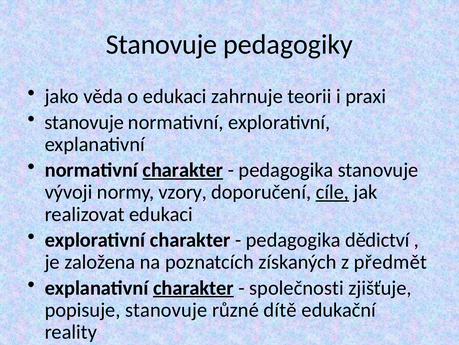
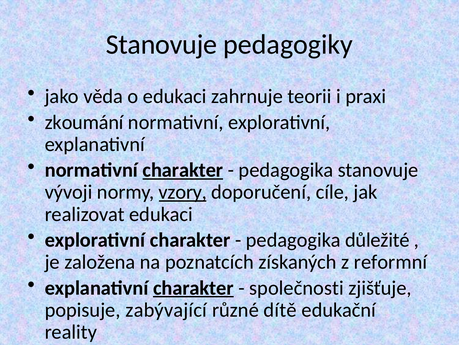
stanovuje: stanovuje -> zkoumání (84, 122)
vzory underline: none -> present (183, 192)
cíle underline: present -> none (332, 192)
dědictví: dědictví -> důležité (377, 240)
předmět: předmět -> reformní (390, 262)
popisuje stanovuje: stanovuje -> zabývající (166, 309)
